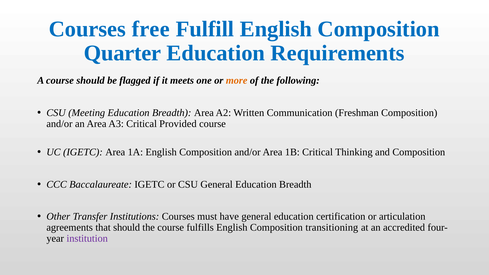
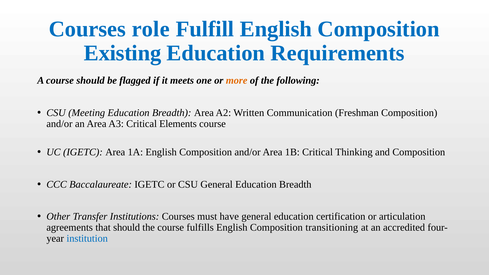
free: free -> role (151, 29)
Quarter: Quarter -> Existing (123, 53)
Provided: Provided -> Elements (178, 124)
institution colour: purple -> blue (87, 239)
